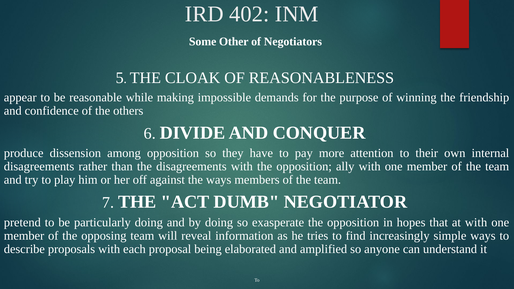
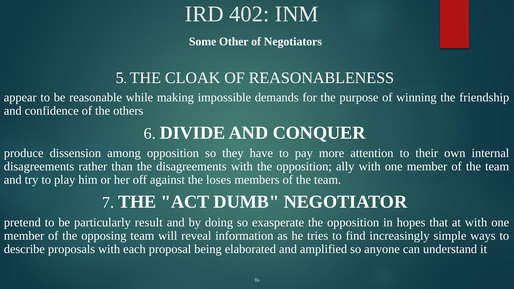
the ways: ways -> loses (219, 180)
particularly doing: doing -> result (149, 222)
